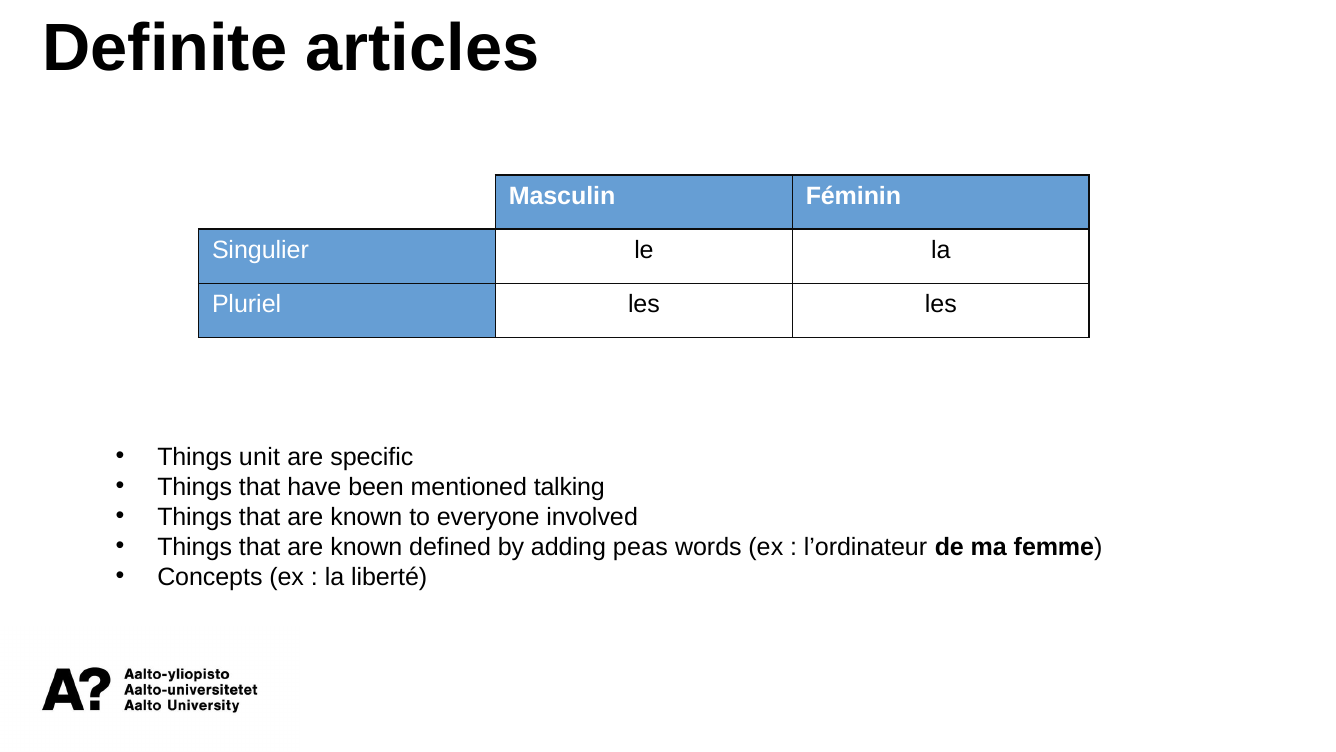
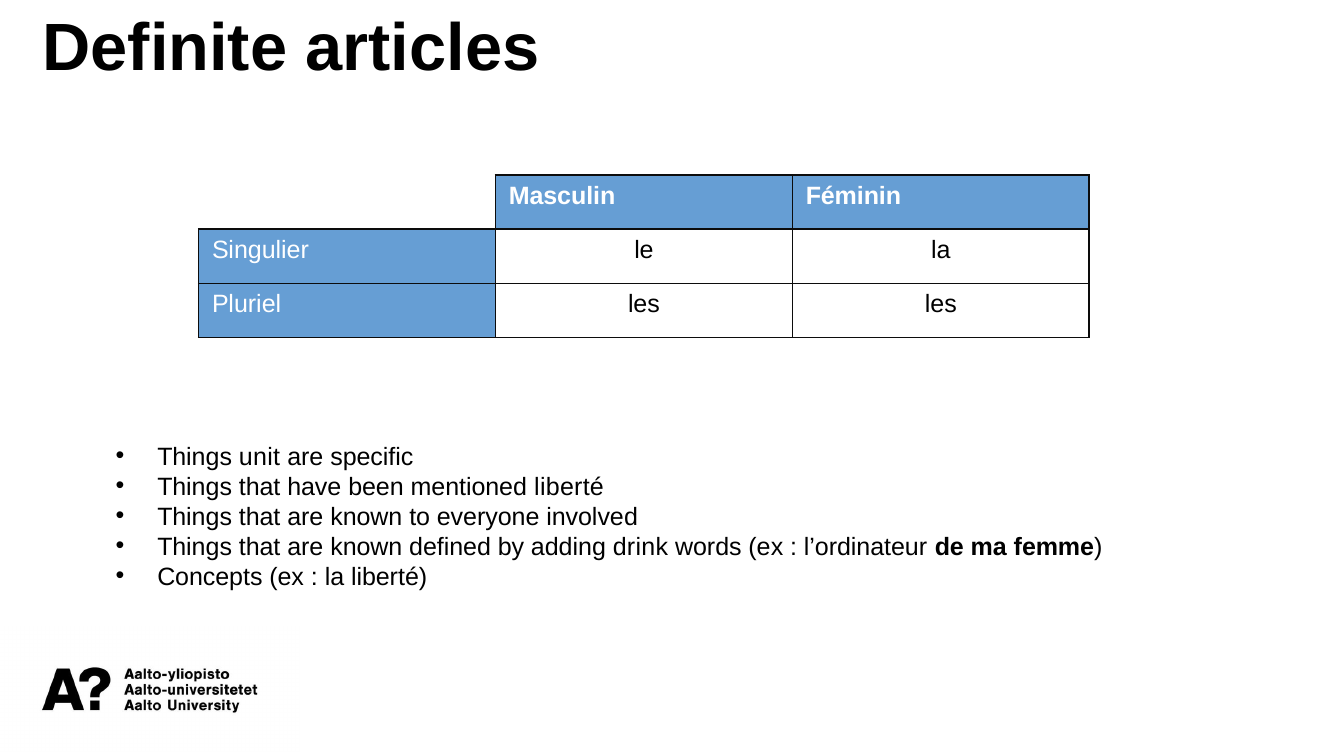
mentioned talking: talking -> liberté (569, 486)
peas: peas -> drink (640, 547)
